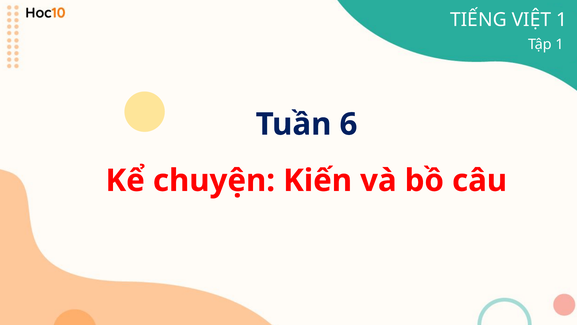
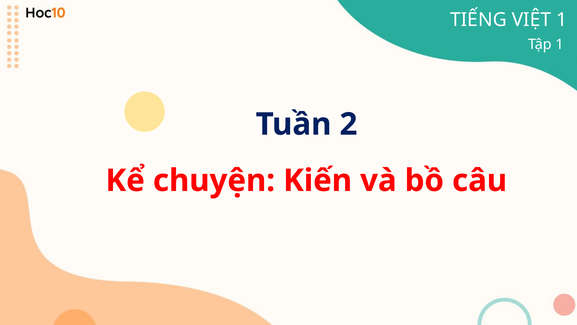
6: 6 -> 2 (348, 124)
